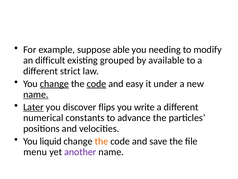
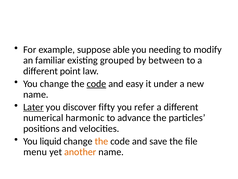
difficult: difficult -> familiar (50, 60)
available: available -> between (166, 60)
strict: strict -> point (70, 71)
change underline: present -> none (54, 84)
name underline: present -> none (36, 94)
flips: flips -> fifty (107, 107)
write: write -> refer (144, 107)
constants: constants -> harmonic (85, 118)
another colour: purple -> orange (80, 152)
